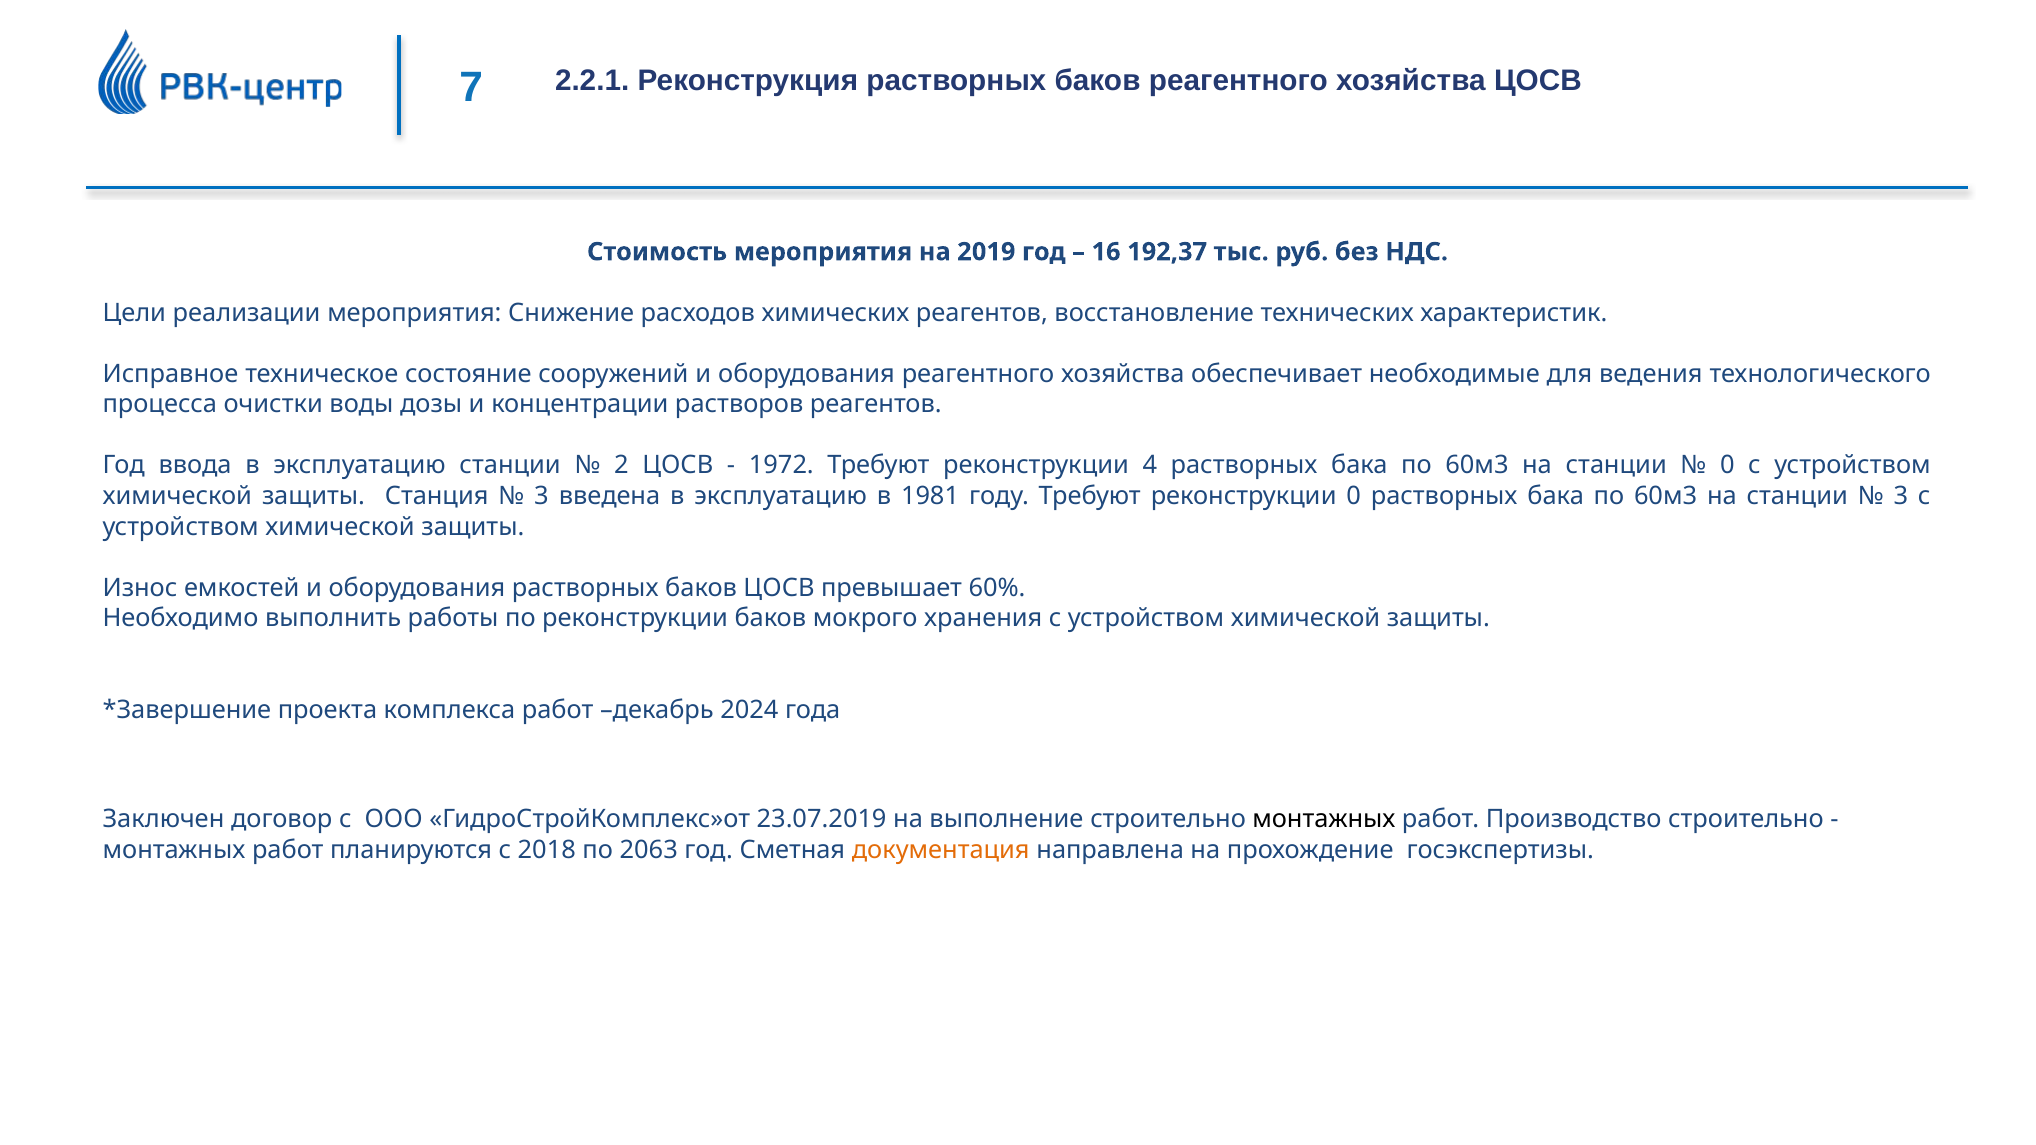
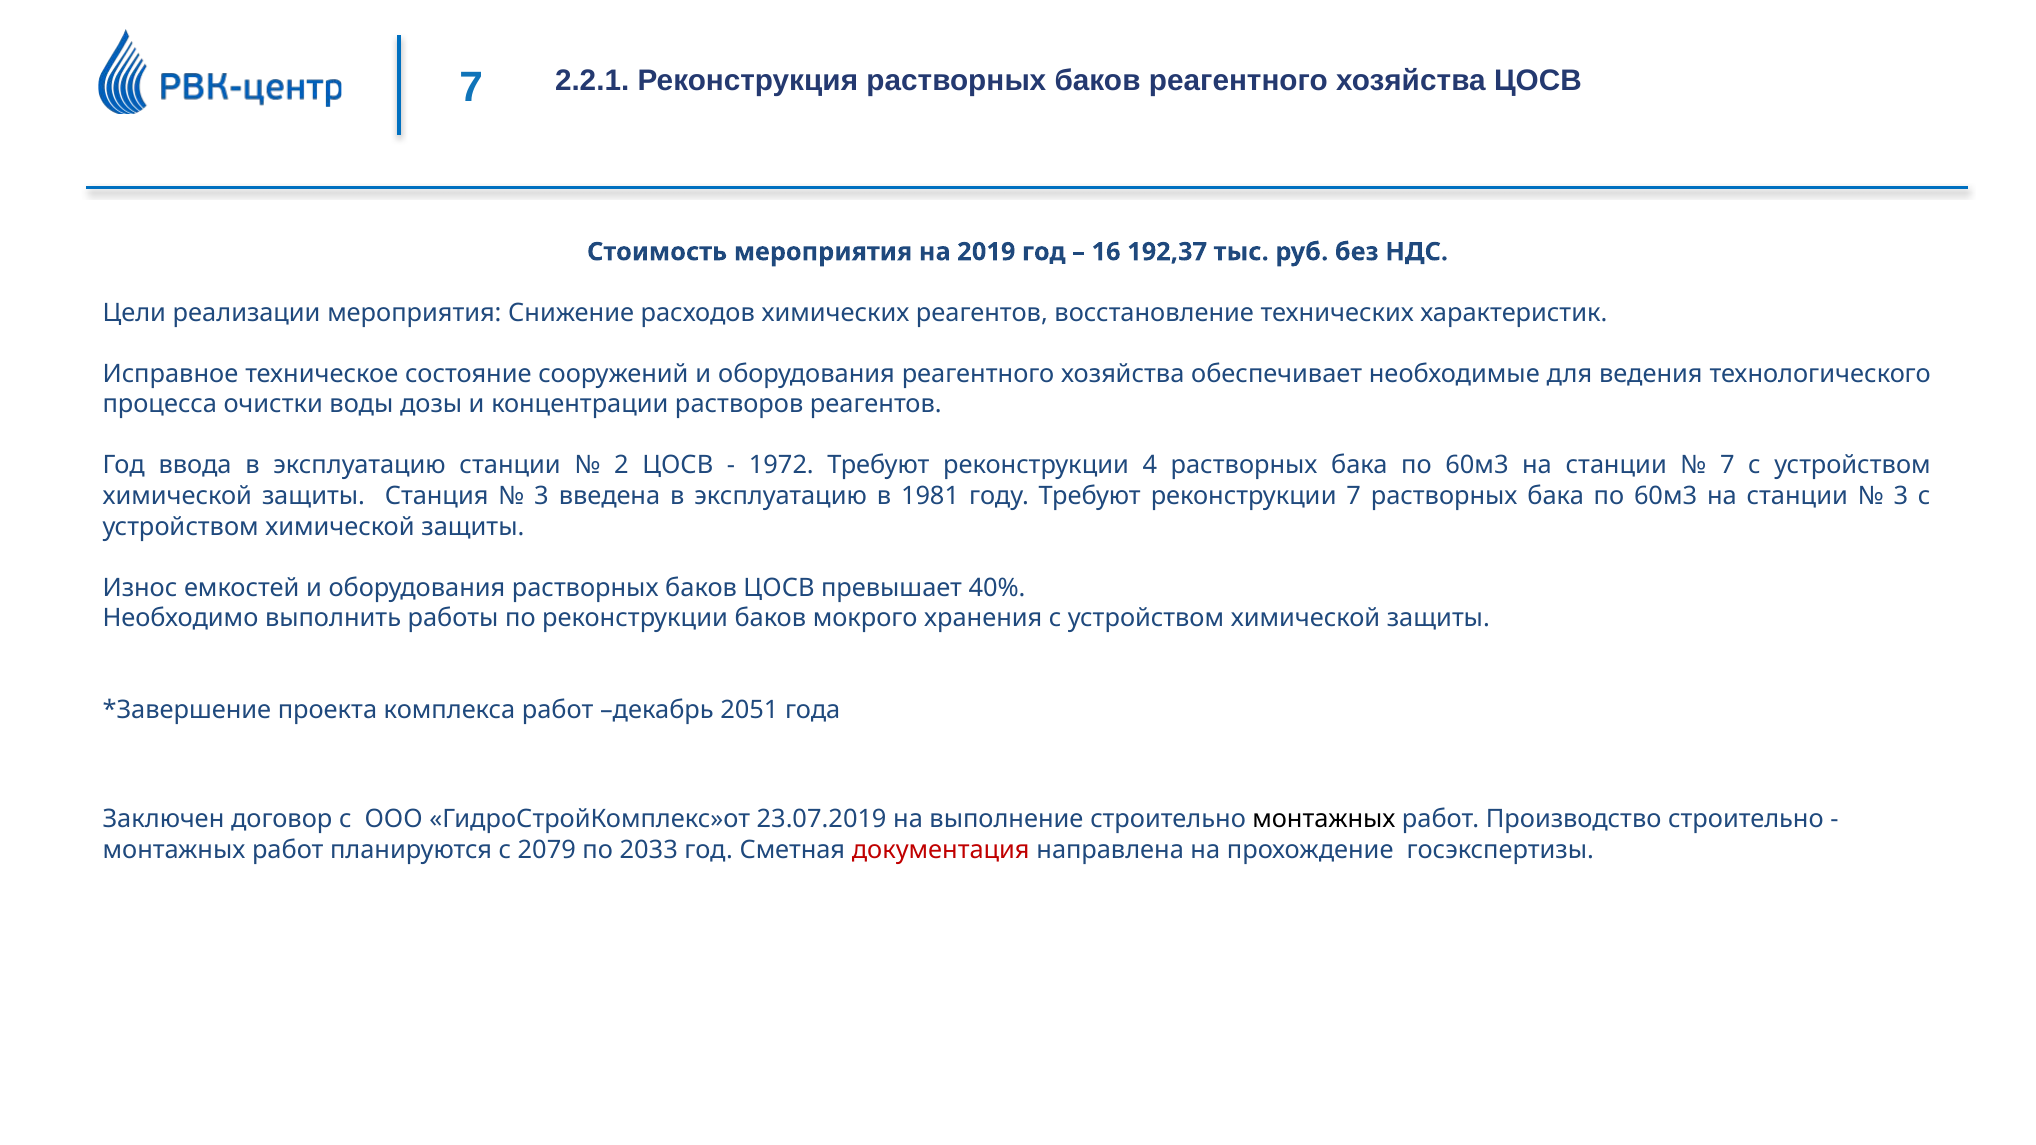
0: 0 -> 7 (1727, 466)
реконструкции 0: 0 -> 7 (1354, 496)
60%: 60% -> 40% (997, 588)
2024: 2024 -> 2051 (749, 710)
2018: 2018 -> 2079 (547, 850)
2063: 2063 -> 2033 (649, 850)
документация colour: orange -> red (941, 850)
